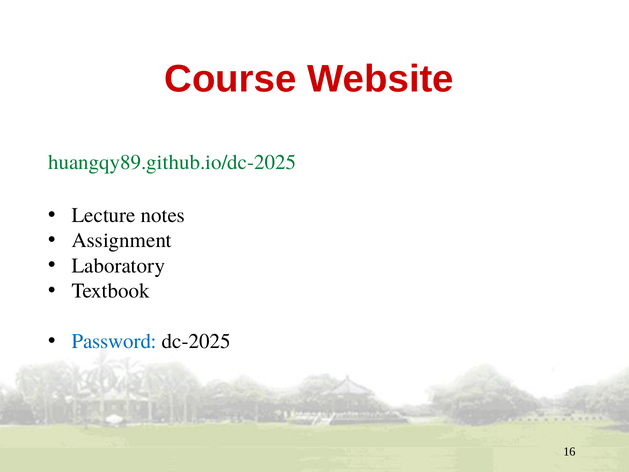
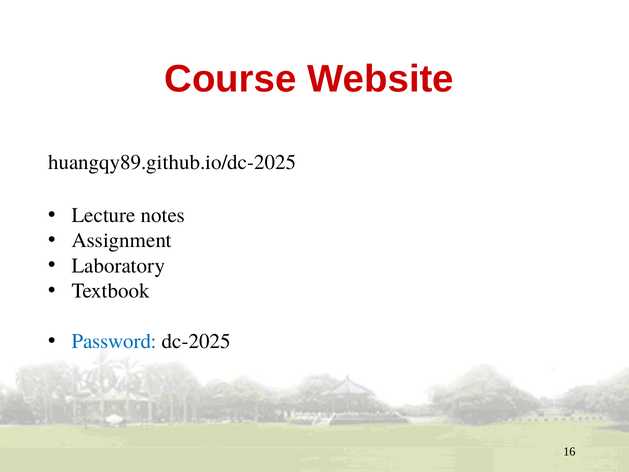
huangqy89.github.io/dc-2025 colour: green -> black (172, 162)
